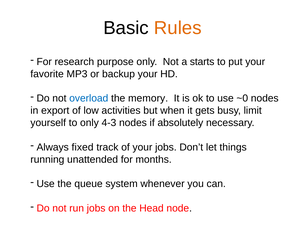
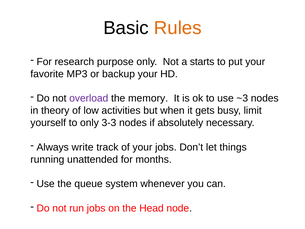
overload colour: blue -> purple (89, 98)
~0: ~0 -> ~3 (242, 98)
export: export -> theory (55, 110)
4-3: 4-3 -> 3-3 (109, 123)
fixed: fixed -> write (83, 147)
